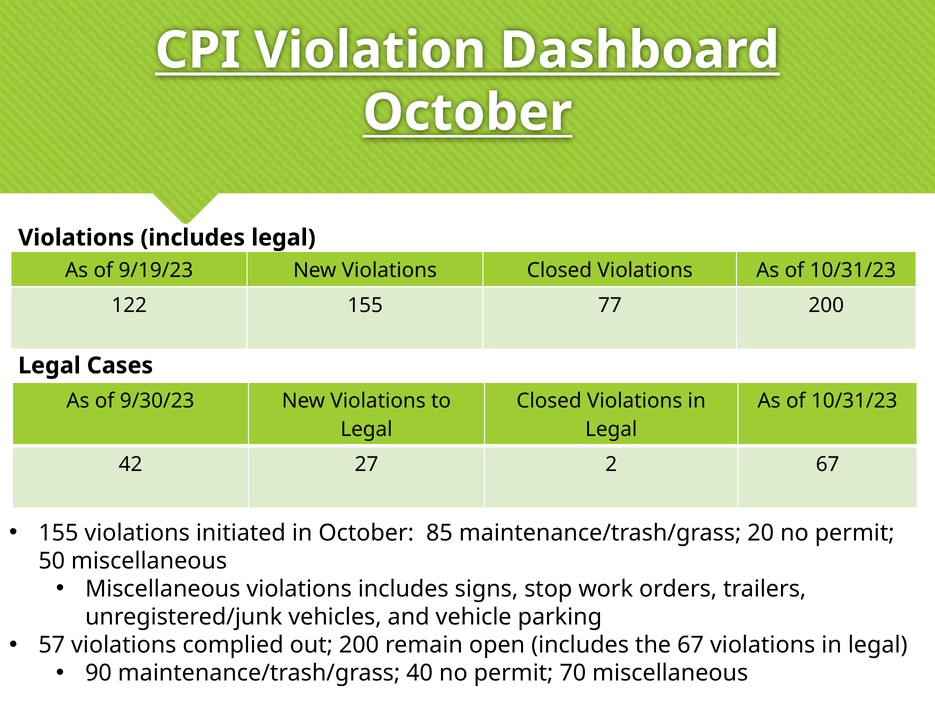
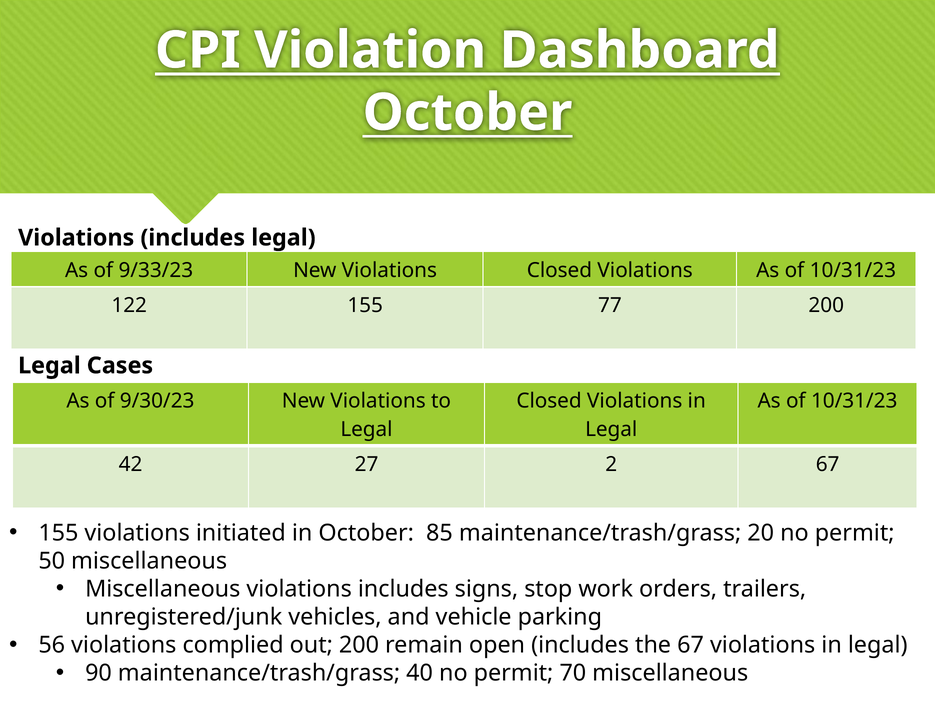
9/19/23: 9/19/23 -> 9/33/23 (156, 270)
57: 57 -> 56 (52, 645)
